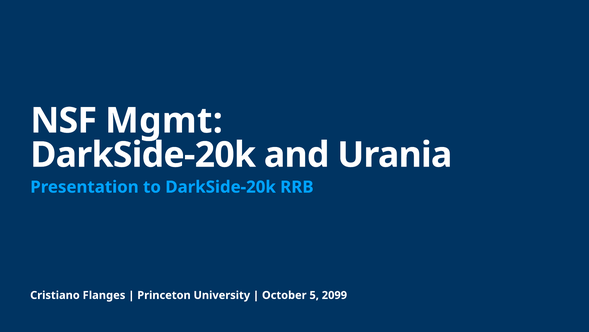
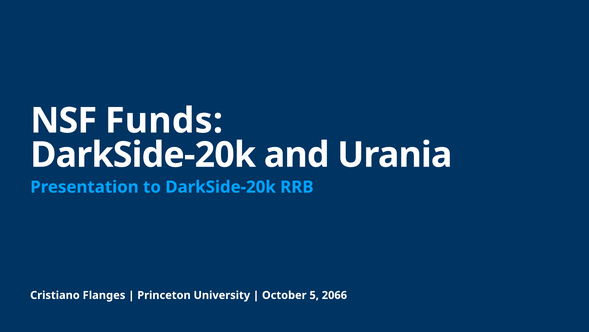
Mgmt: Mgmt -> Funds (164, 121)
2099: 2099 -> 2066 (334, 295)
